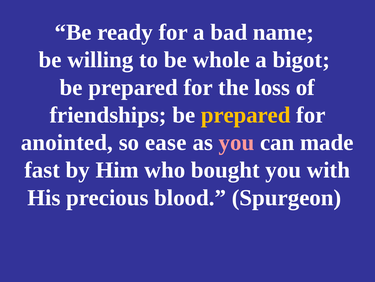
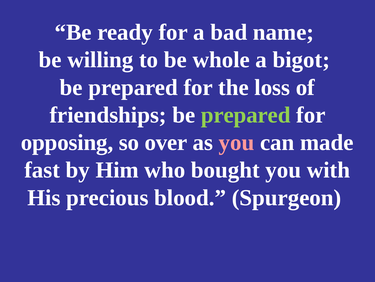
prepared colour: yellow -> light green (246, 115)
anointed: anointed -> opposing (67, 142)
ease: ease -> over (166, 142)
